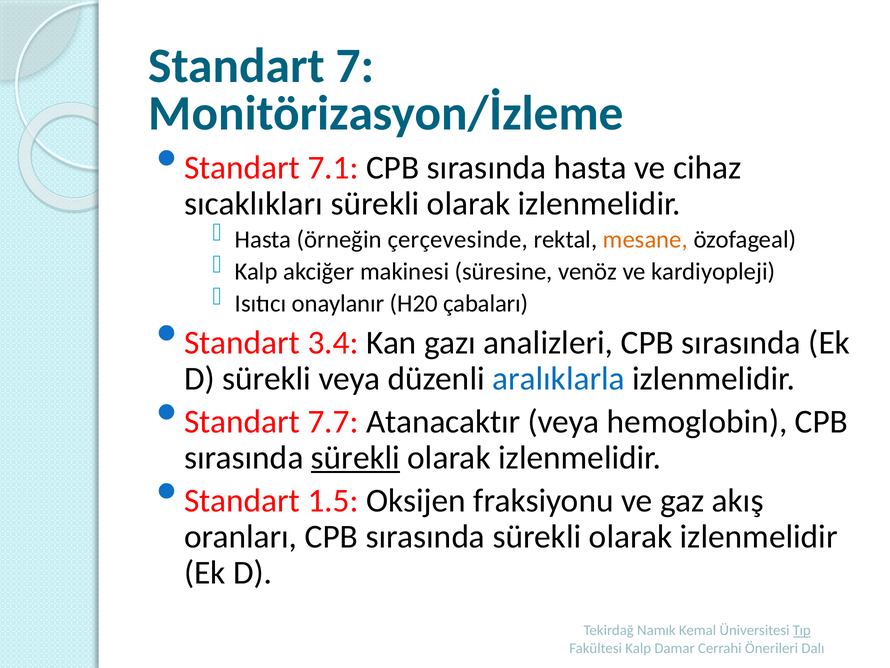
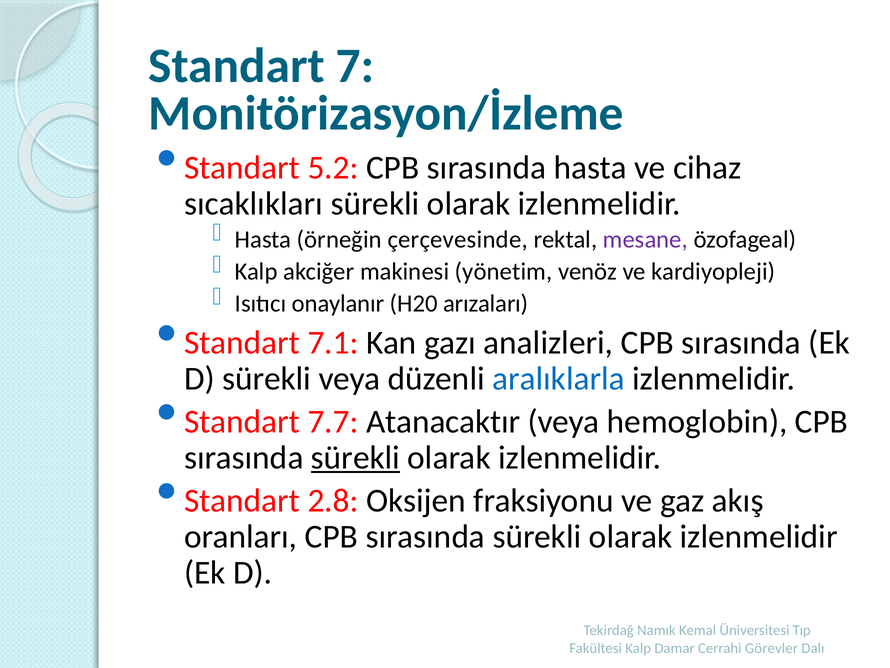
7.1: 7.1 -> 5.2 (333, 168)
mesane colour: orange -> purple (645, 239)
süresine: süresine -> yönetim (504, 271)
çabaları: çabaları -> arızaları (486, 303)
3.4: 3.4 -> 7.1 (333, 343)
1.5: 1.5 -> 2.8 (333, 500)
Tıp underline: present -> none (802, 630)
Önerileri: Önerileri -> Görevler (771, 648)
